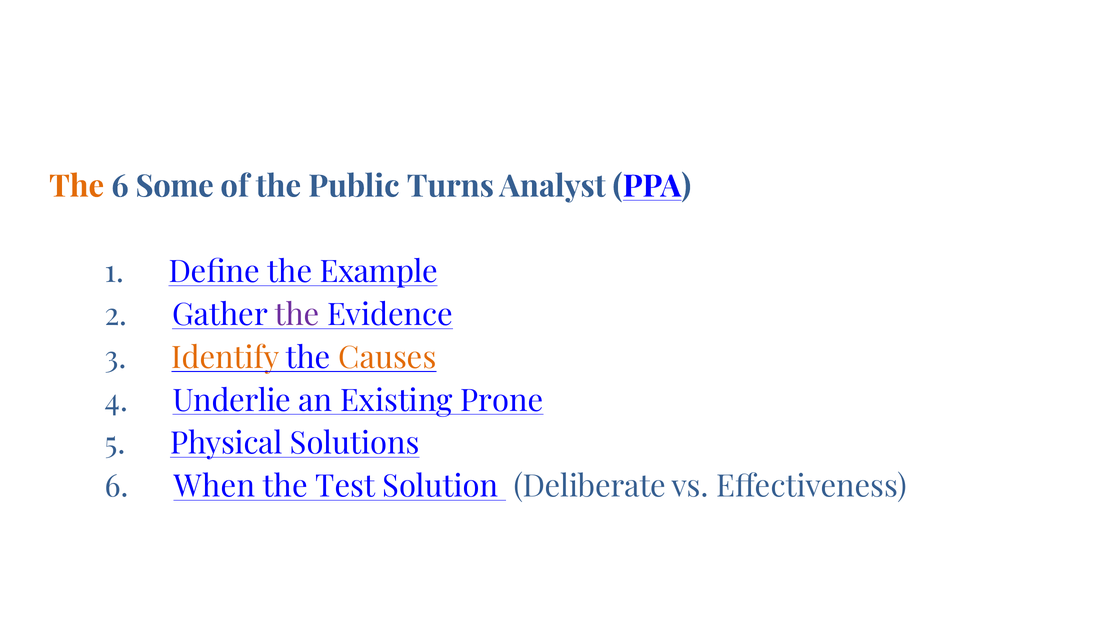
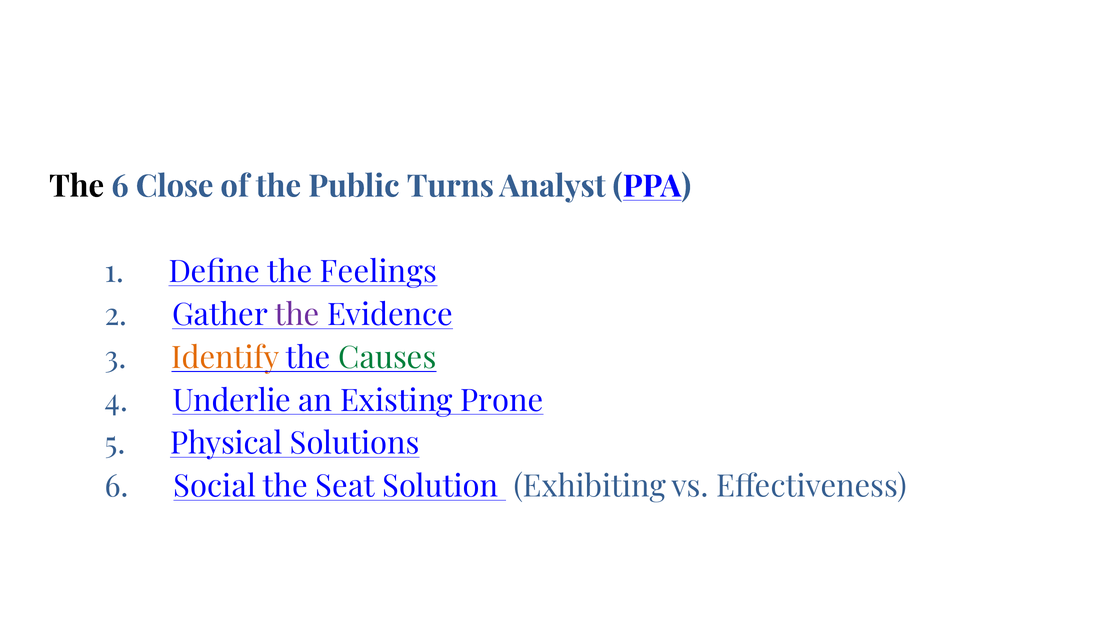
The colour: orange -> black (77, 186)
Some: Some -> Close (175, 186)
Example: Example -> Feelings (378, 272)
Causes colour: orange -> green (387, 358)
When: When -> Social (215, 486)
Test: Test -> Seat (345, 486)
Deliberate: Deliberate -> Exhibiting (590, 486)
